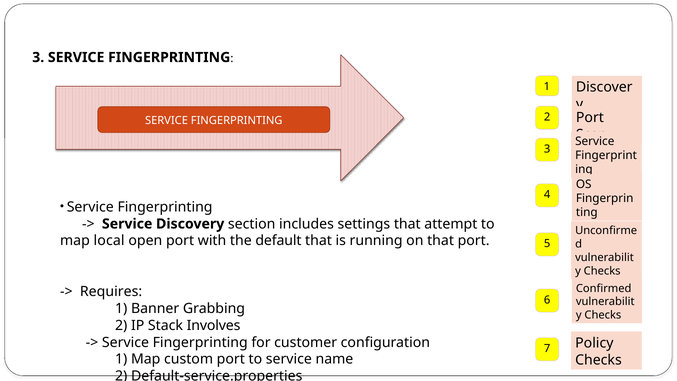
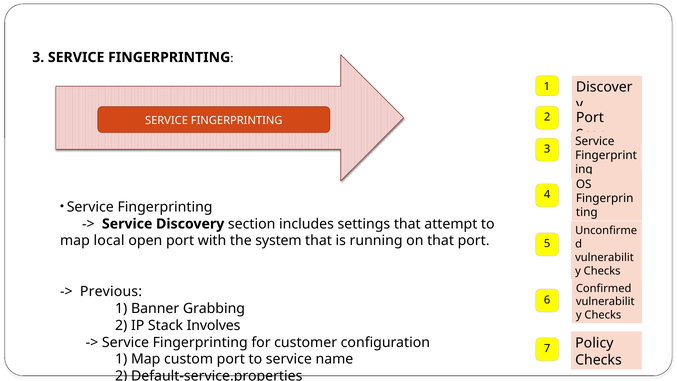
default: default -> system (278, 241)
Requires: Requires -> Previous (111, 291)
